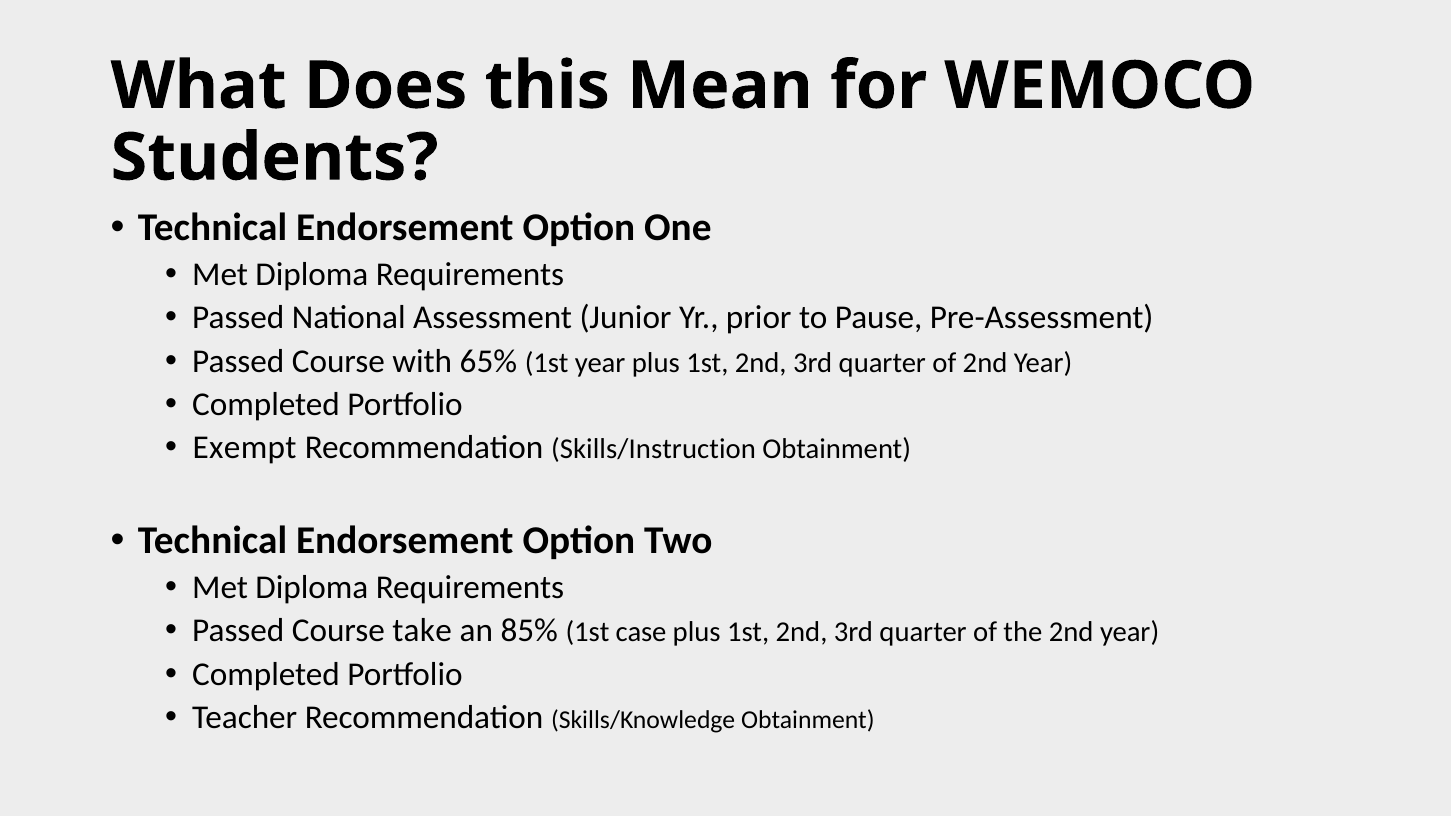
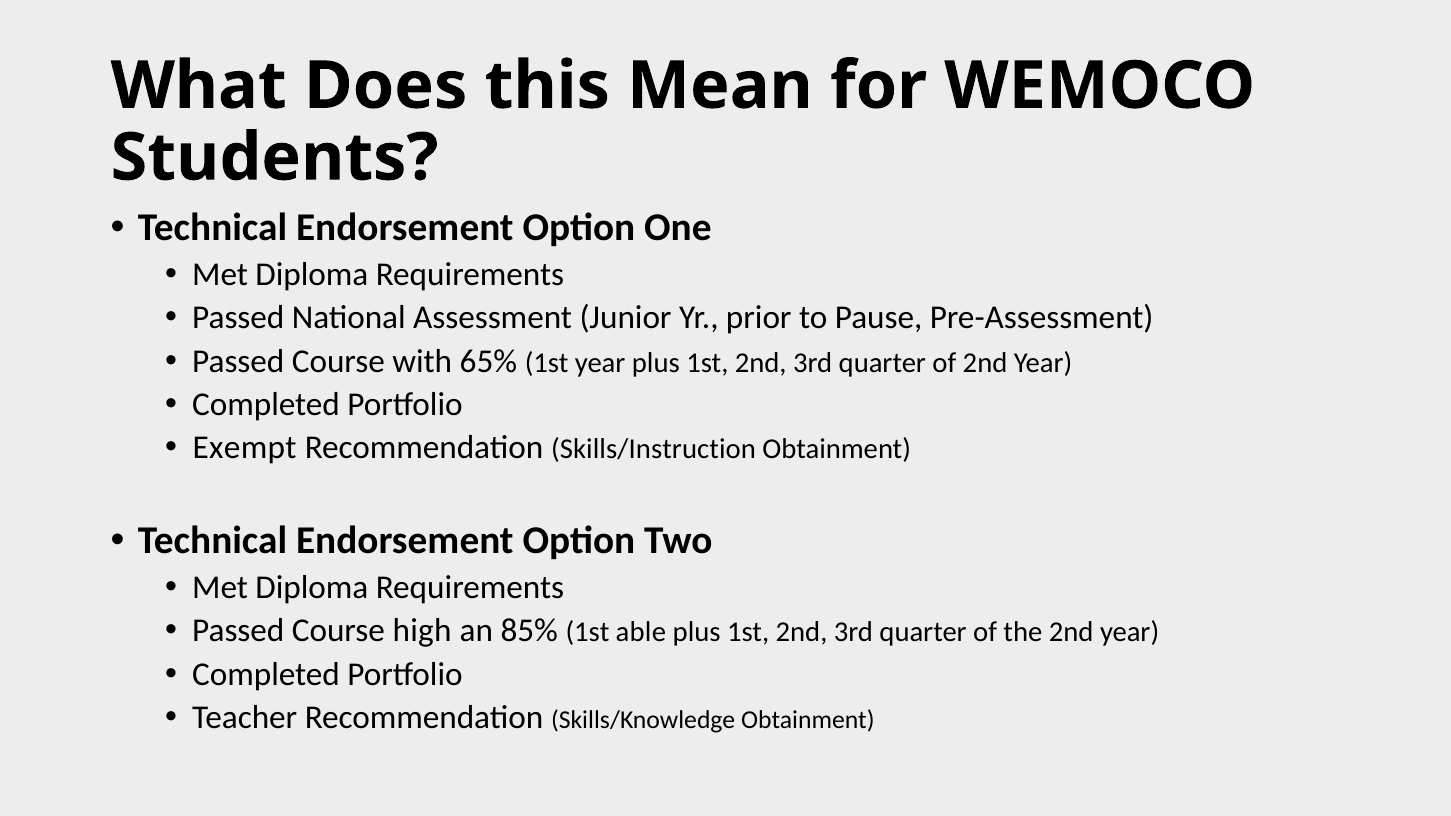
take: take -> high (422, 631)
case: case -> able (641, 633)
